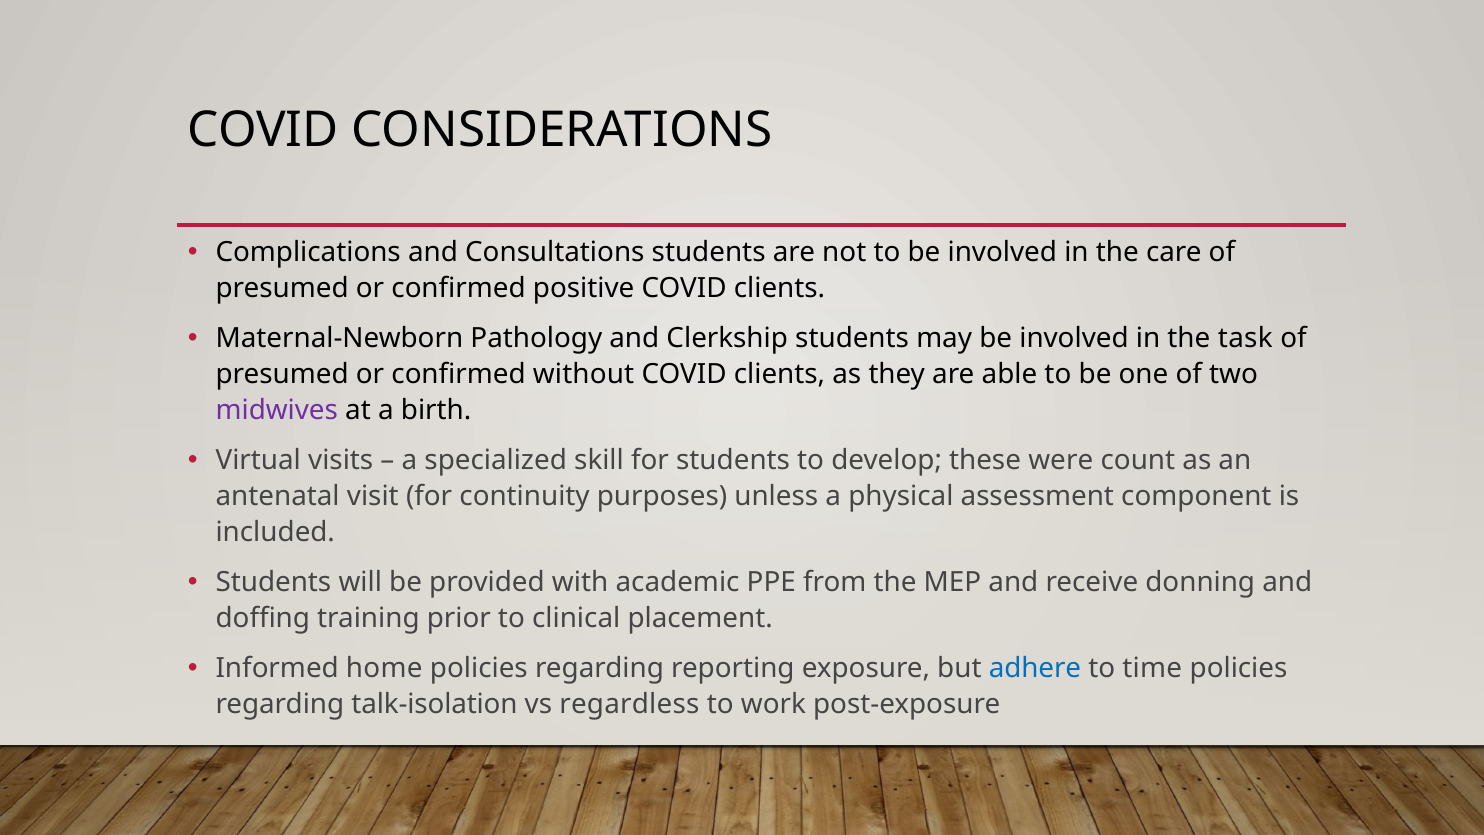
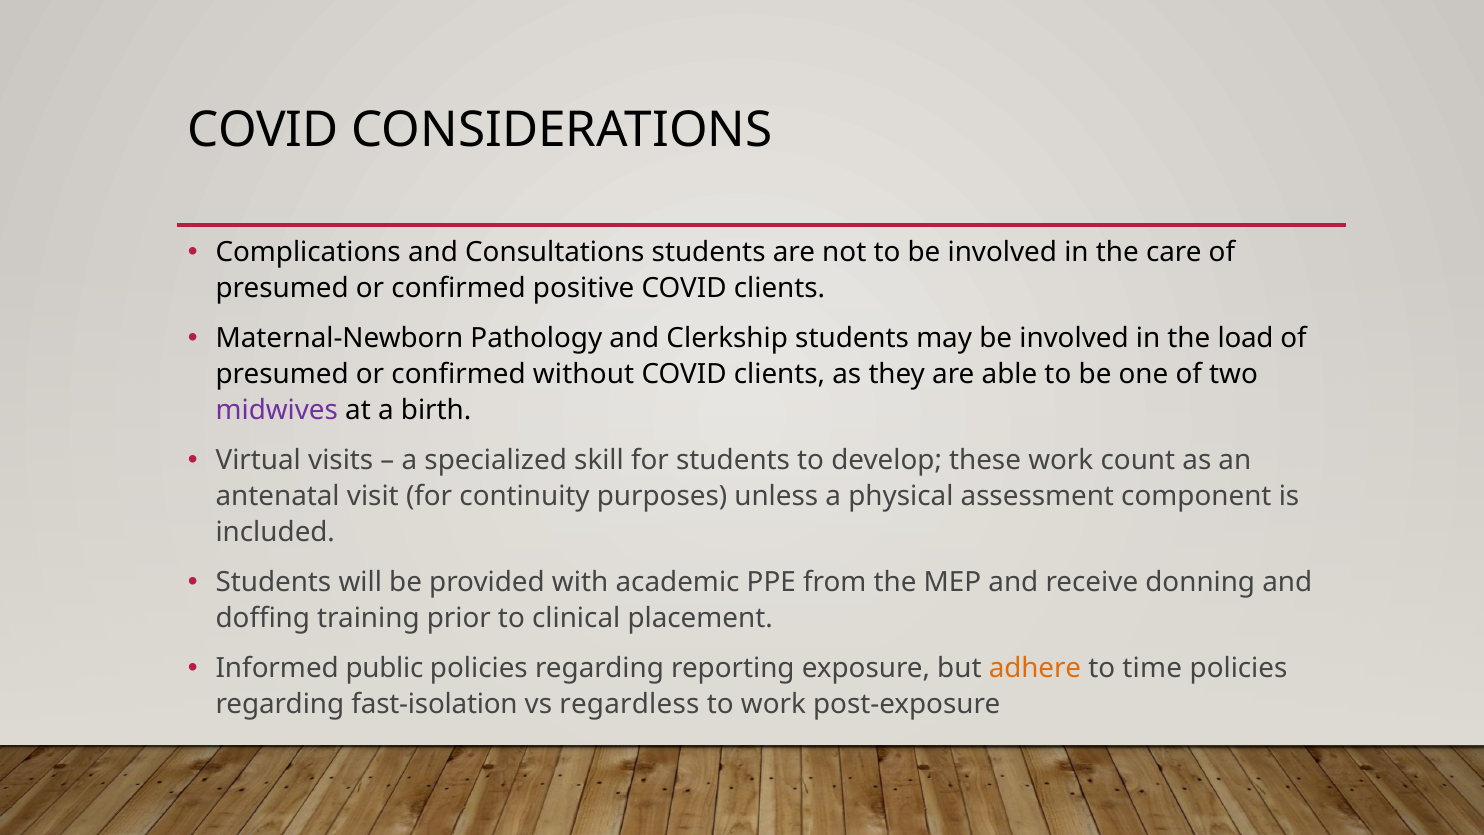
task: task -> load (1246, 338)
these were: were -> work (1061, 460)
home: home -> public (384, 668)
adhere colour: blue -> orange (1035, 668)
talk-isolation: talk-isolation -> fast-isolation (435, 704)
